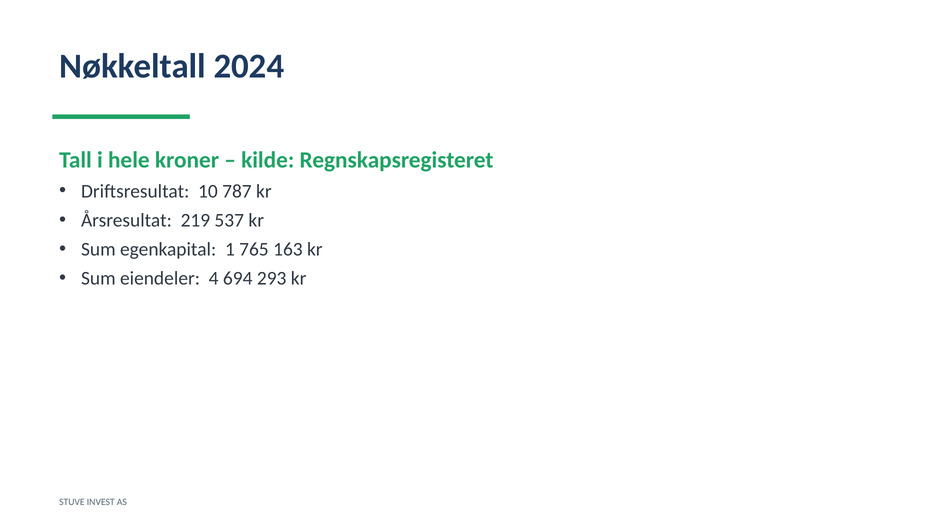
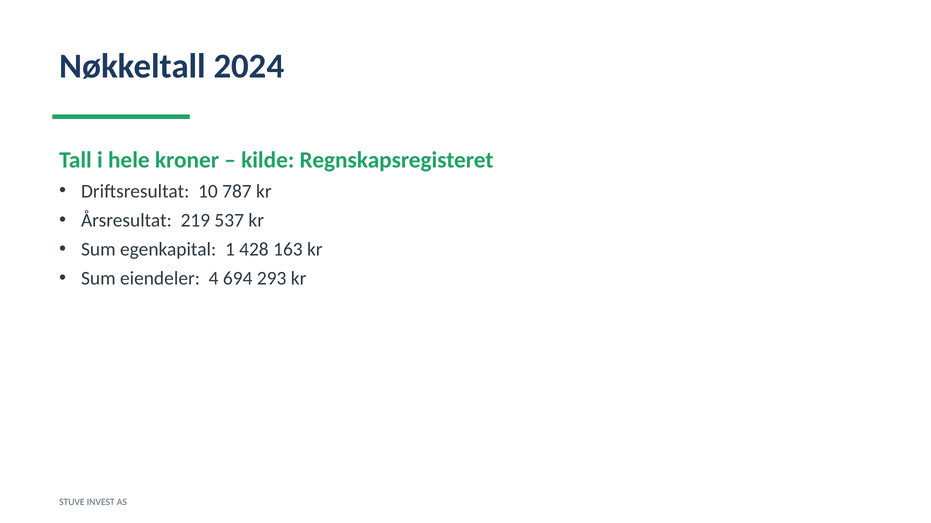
765: 765 -> 428 (254, 250)
